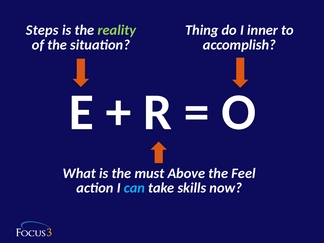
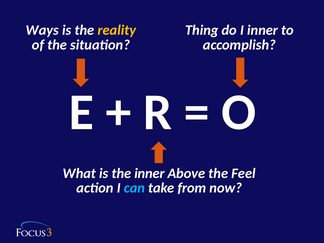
Steps: Steps -> Ways (42, 30)
reality colour: light green -> yellow (117, 30)
the must: must -> inner (149, 173)
skills: skills -> from (192, 188)
